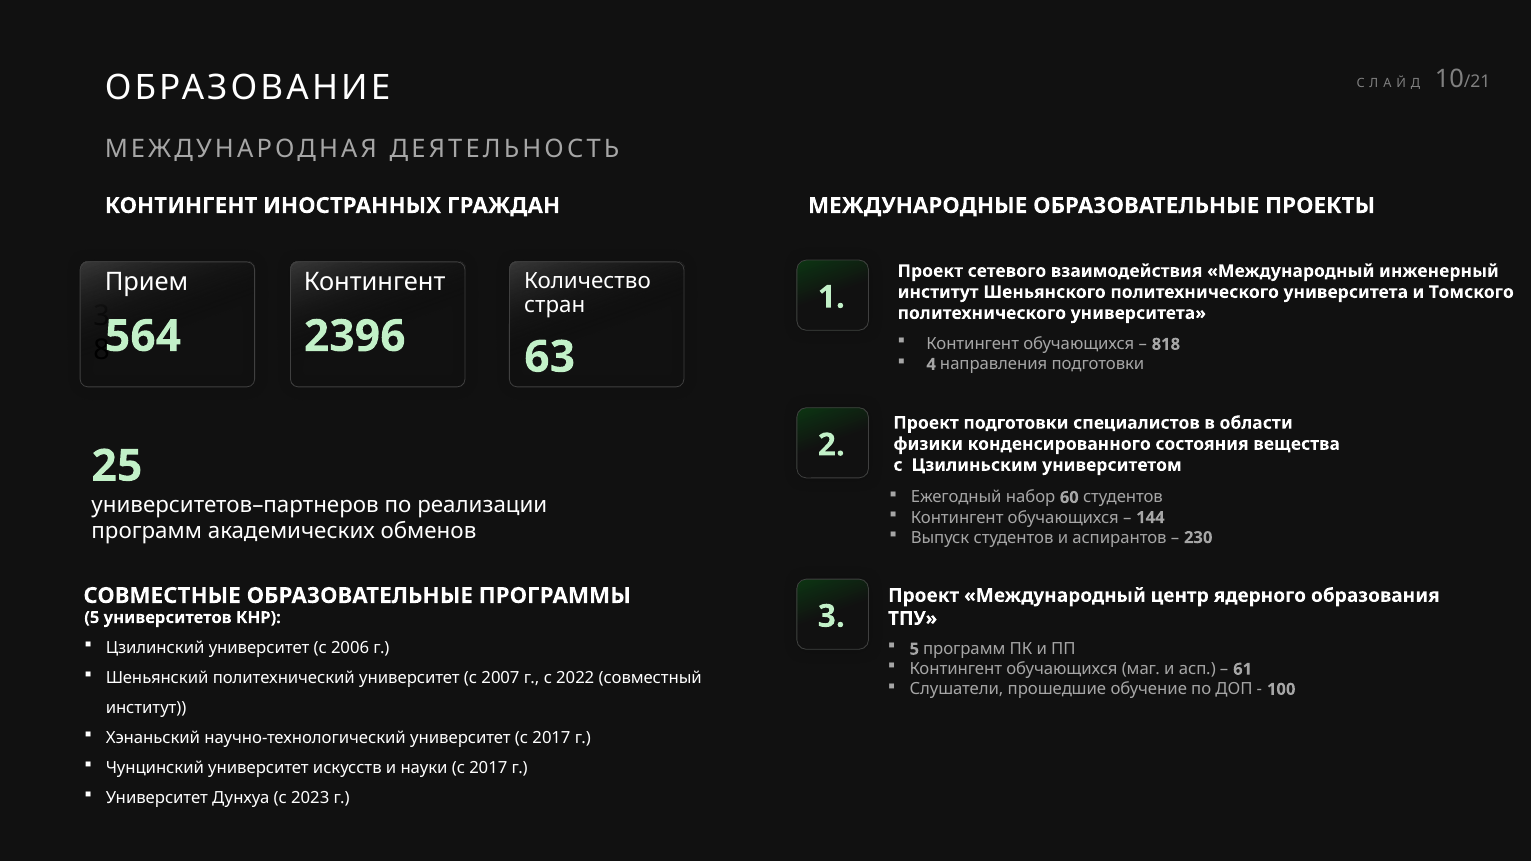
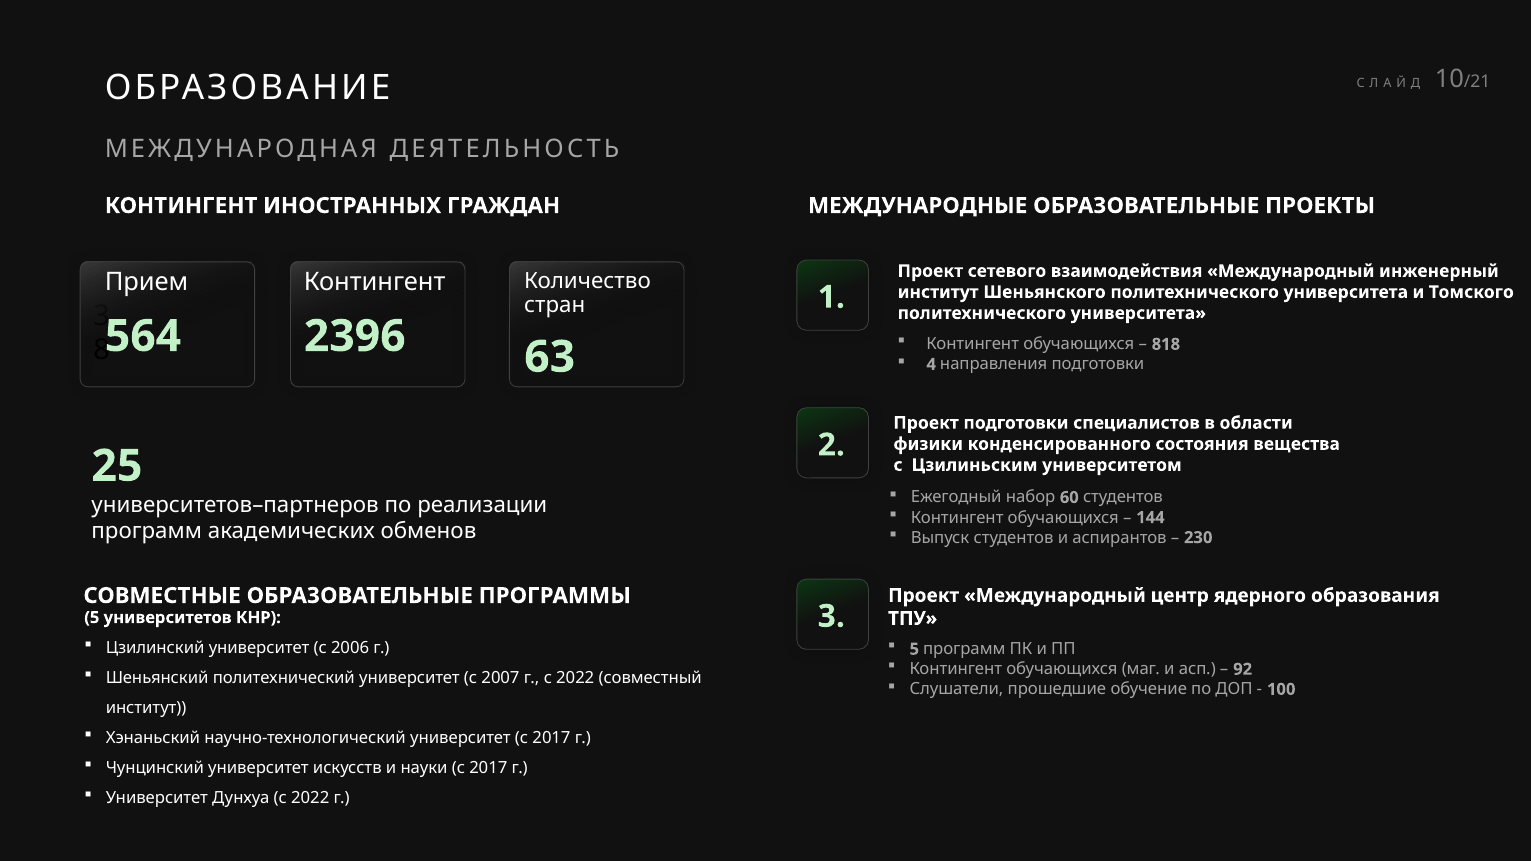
61: 61 -> 92 (1243, 669)
Дунхуа с 2023: 2023 -> 2022 (310, 798)
